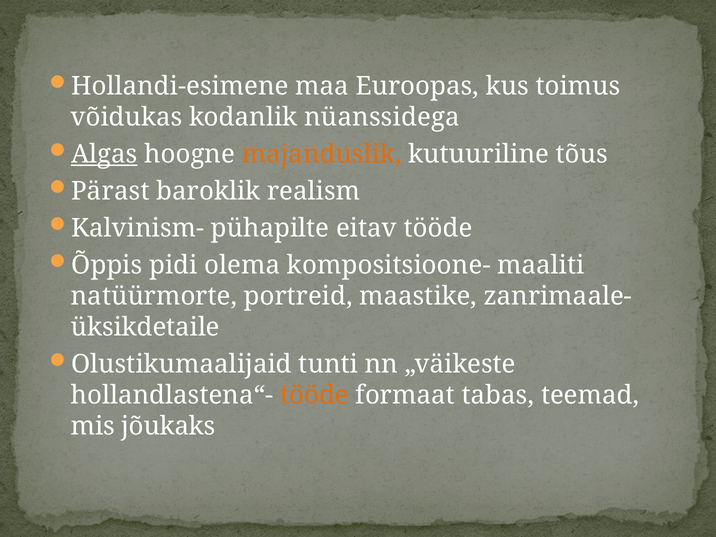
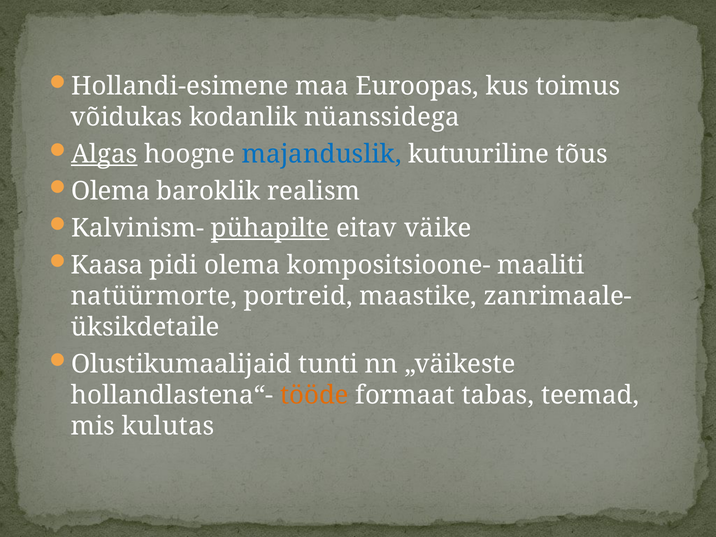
majanduslik colour: orange -> blue (322, 154)
Pärast: Pärast -> Olema (111, 191)
pühapilte underline: none -> present (270, 228)
eitav tööde: tööde -> väike (438, 228)
Õppis: Õppis -> Kaasa (107, 265)
jõukaks: jõukaks -> kulutas (168, 426)
